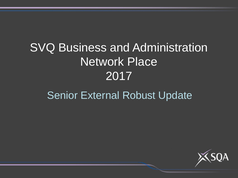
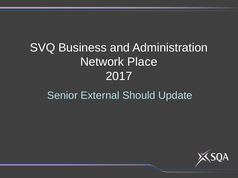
Robust: Robust -> Should (139, 96)
